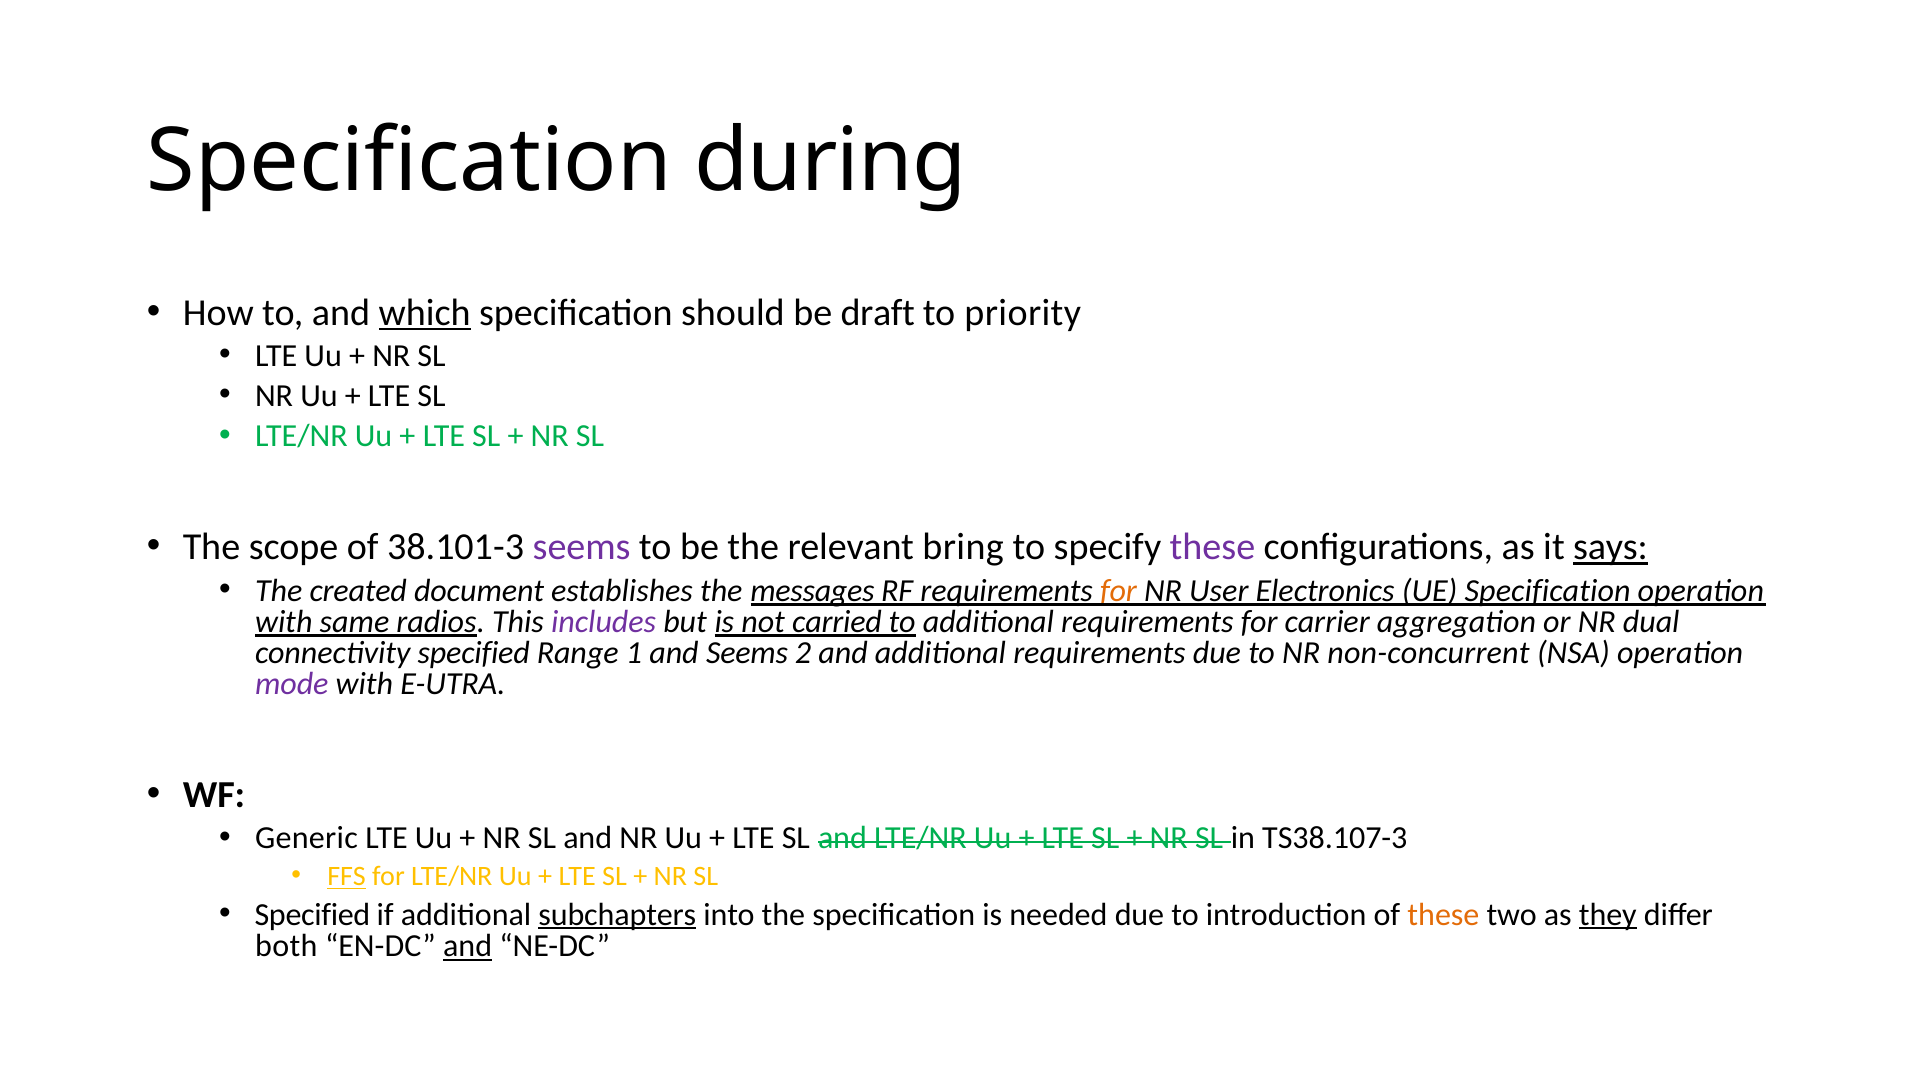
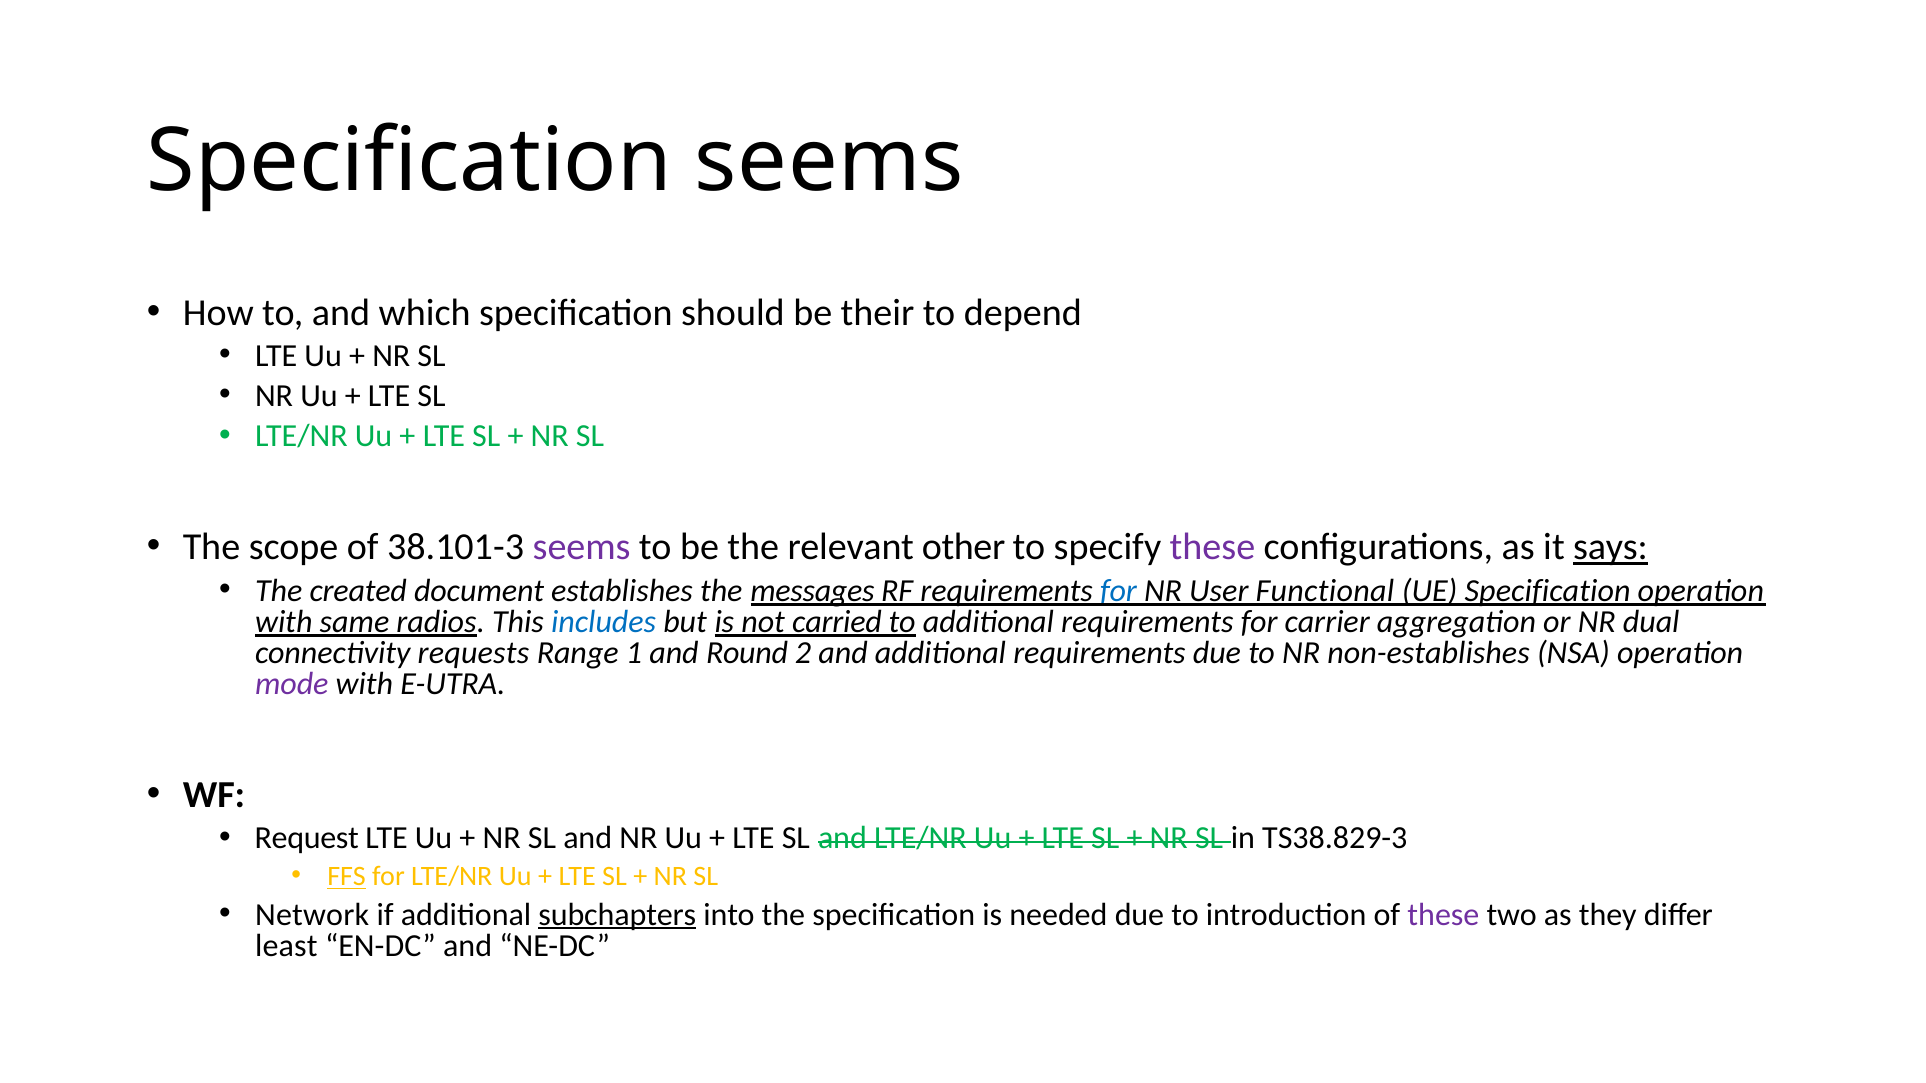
Specification during: during -> seems (829, 162)
which underline: present -> none (425, 313)
draft: draft -> their (877, 313)
priority: priority -> depend (1023, 313)
bring: bring -> other (964, 547)
for colour: orange -> blue (1118, 591)
Electronics: Electronics -> Functional (1325, 591)
includes colour: purple -> blue (604, 622)
connectivity specified: specified -> requests (473, 653)
and Seems: Seems -> Round (747, 653)
non-concurrent: non-concurrent -> non-establishes (1429, 653)
Generic: Generic -> Request (307, 838)
TS38.107-3: TS38.107-3 -> TS38.829-3 (1335, 838)
Specified: Specified -> Network (312, 915)
these colour: orange -> purple (1443, 915)
they underline: present -> none (1608, 915)
both: both -> least (286, 946)
and underline: present -> none (468, 946)
